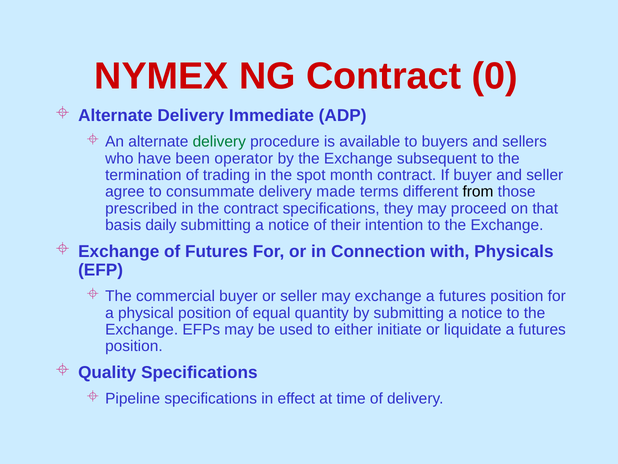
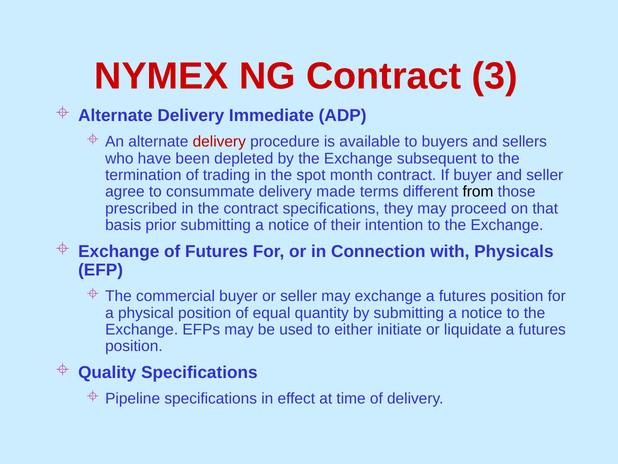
0: 0 -> 3 (495, 76)
delivery colour: green -> red (219, 142)
operator: operator -> depleted (244, 158)
daily: daily -> prior (161, 225)
